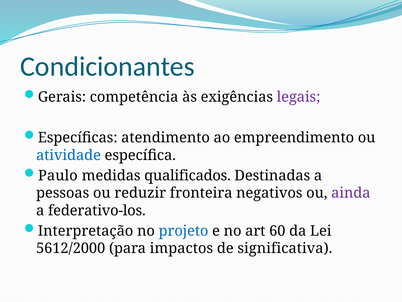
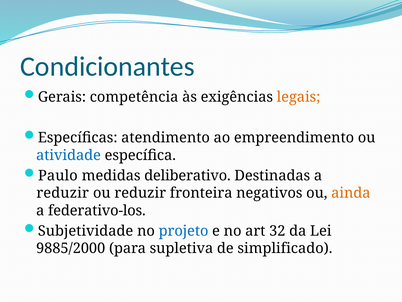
legais colour: purple -> orange (299, 97)
qualificados: qualificados -> deliberativo (187, 175)
pessoas: pessoas -> reduzir (63, 193)
ainda colour: purple -> orange (351, 193)
Interpretação: Interpretação -> Subjetividade (86, 231)
60: 60 -> 32 (277, 231)
5612/2000: 5612/2000 -> 9885/2000 (71, 248)
impactos: impactos -> supletiva (181, 248)
significativa: significativa -> simplificado (285, 248)
